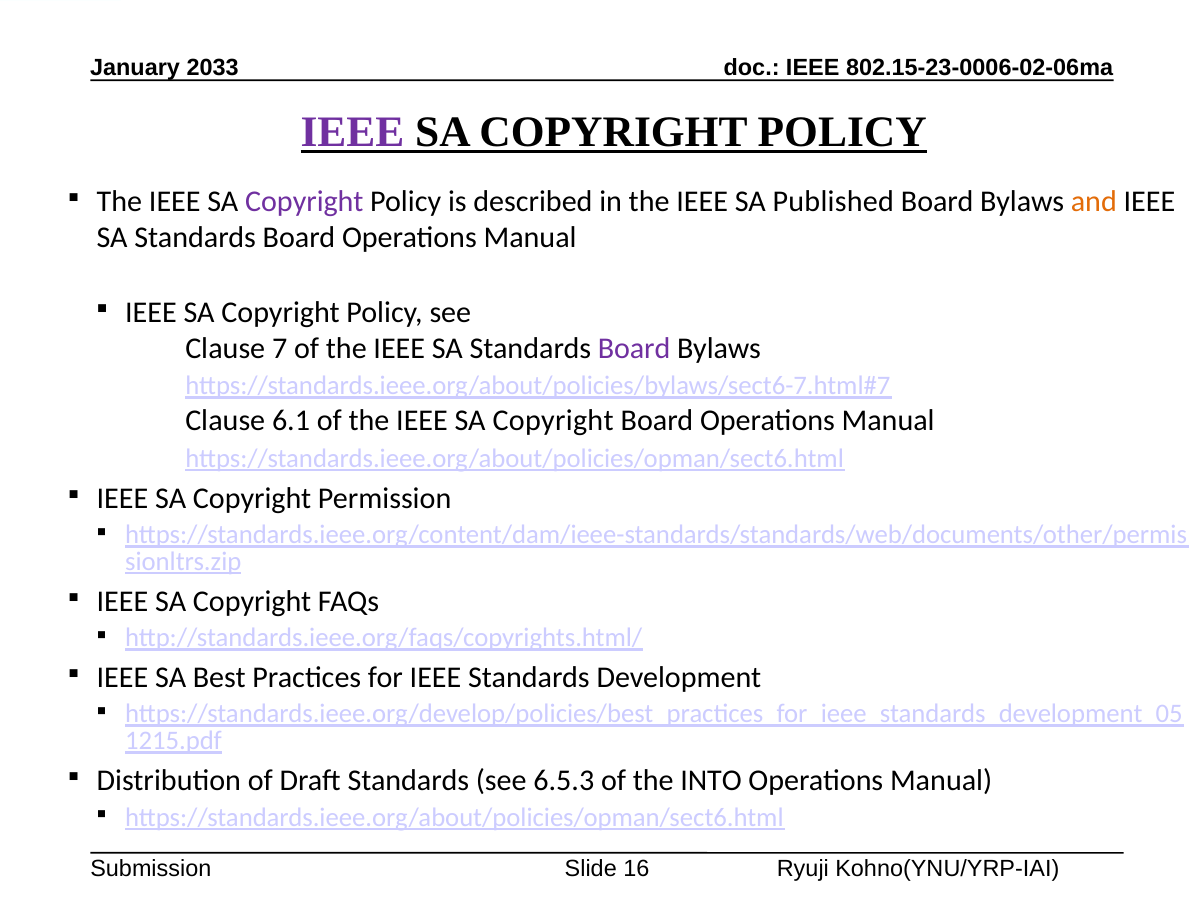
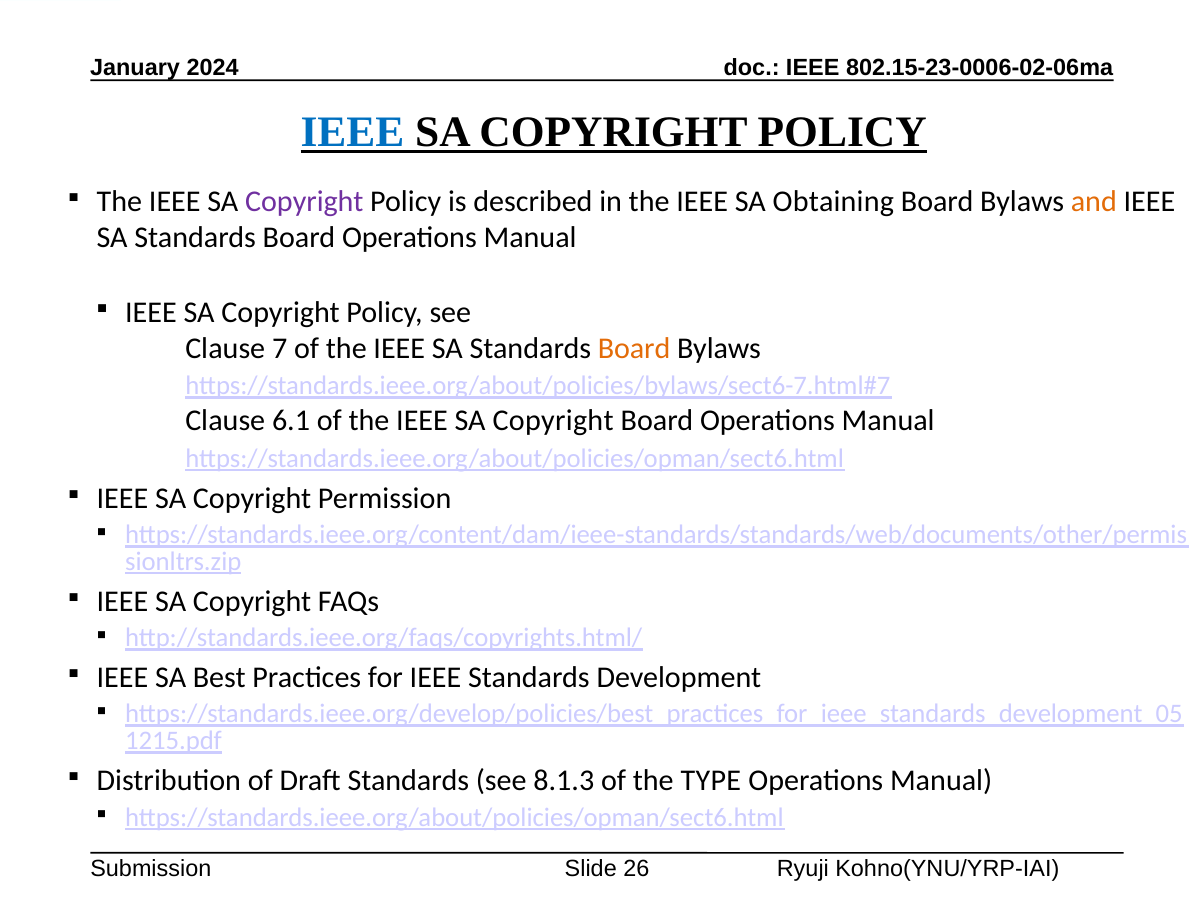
2033: 2033 -> 2024 (213, 68)
IEEE colour: purple -> blue (352, 132)
Published: Published -> Obtaining (833, 202)
Board colour: purple -> orange (634, 349)
6.5.3: 6.5.3 -> 8.1.3 (564, 781)
INTO: INTO -> TYPE (711, 781)
16: 16 -> 26 (636, 868)
